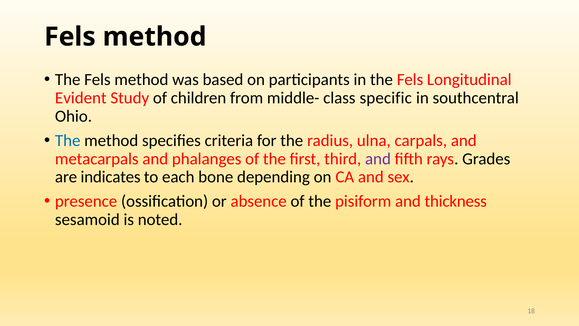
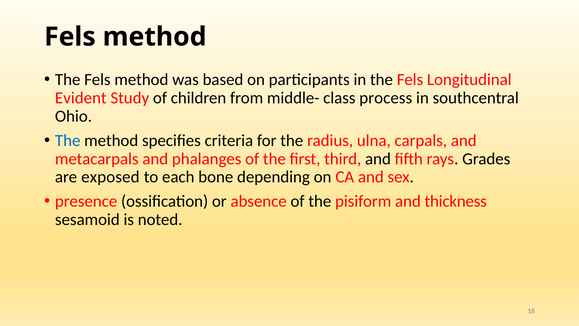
specific: specific -> process (386, 98)
and colour: purple -> black (378, 159)
indicates: indicates -> exposed (110, 177)
